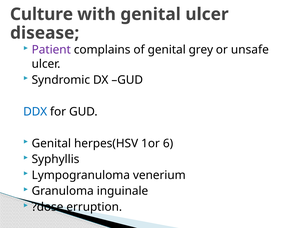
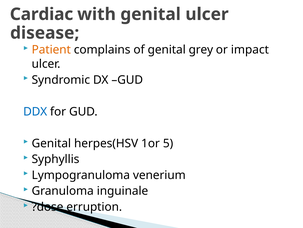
Culture: Culture -> Cardiac (42, 14)
Patient colour: purple -> orange (51, 50)
unsafe: unsafe -> impact (250, 50)
6: 6 -> 5 (168, 143)
